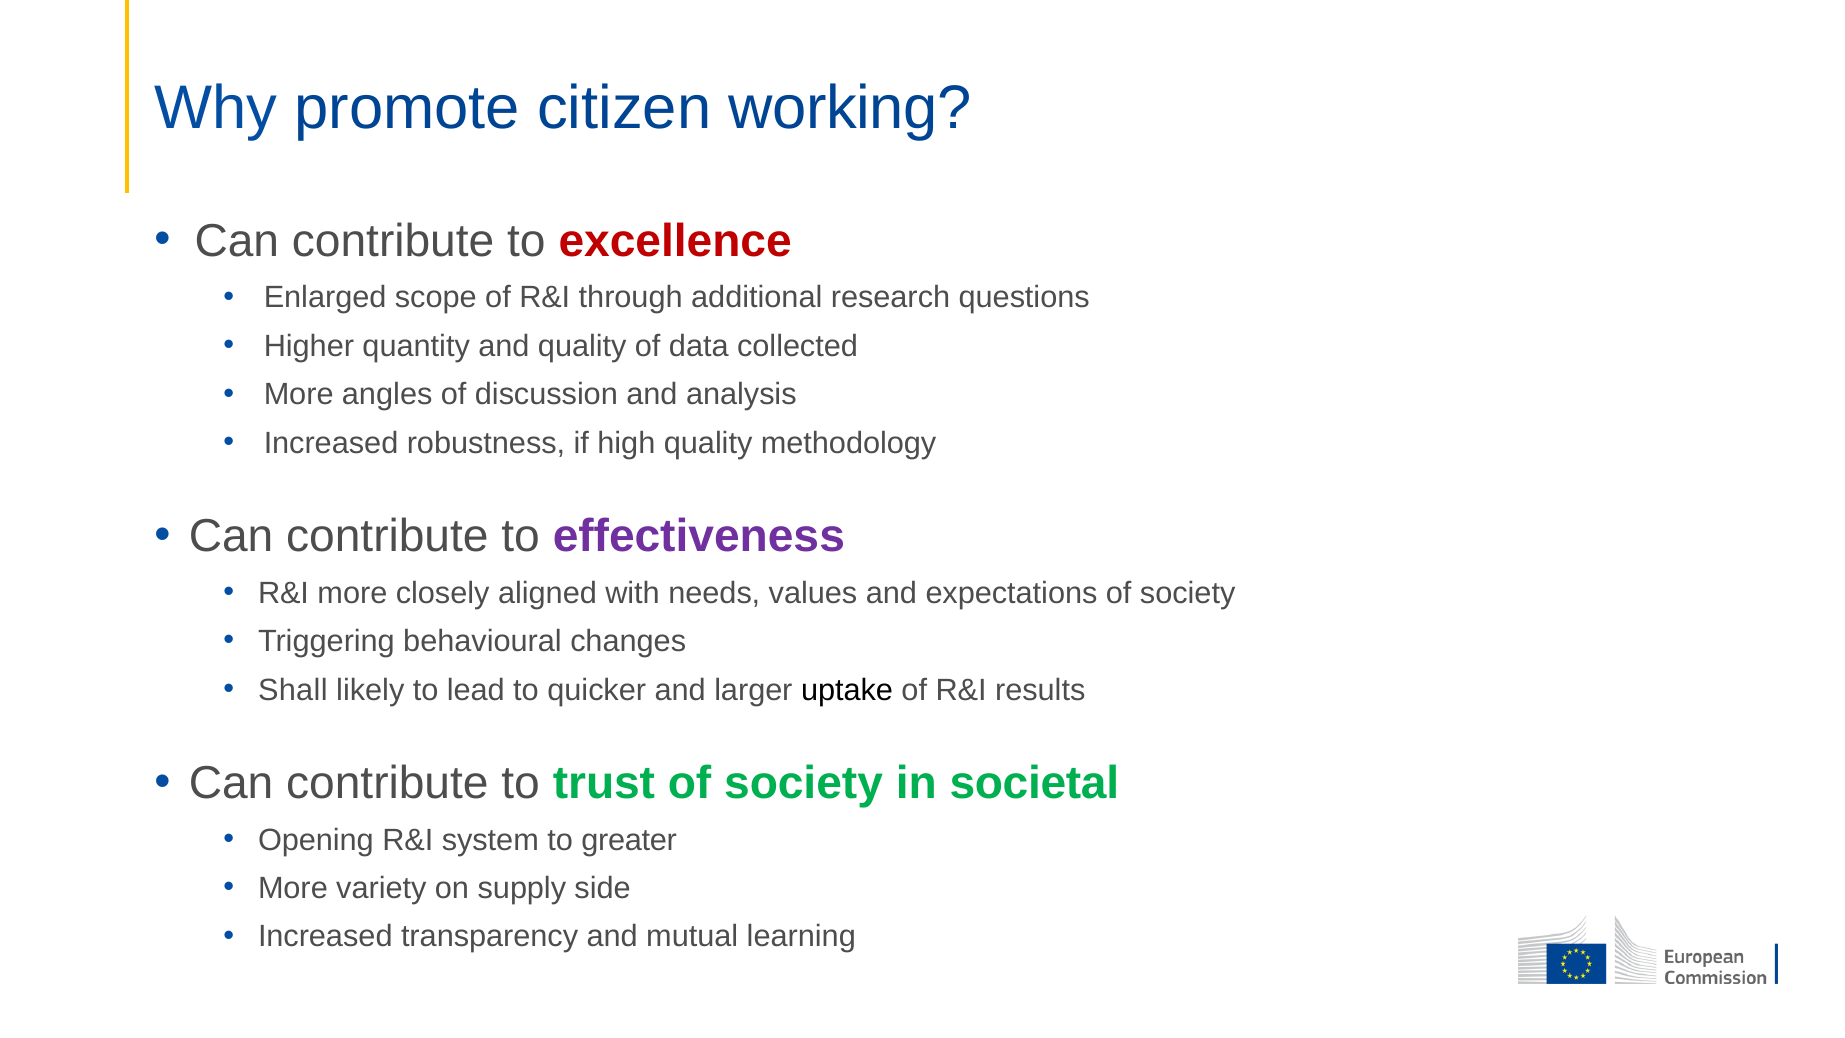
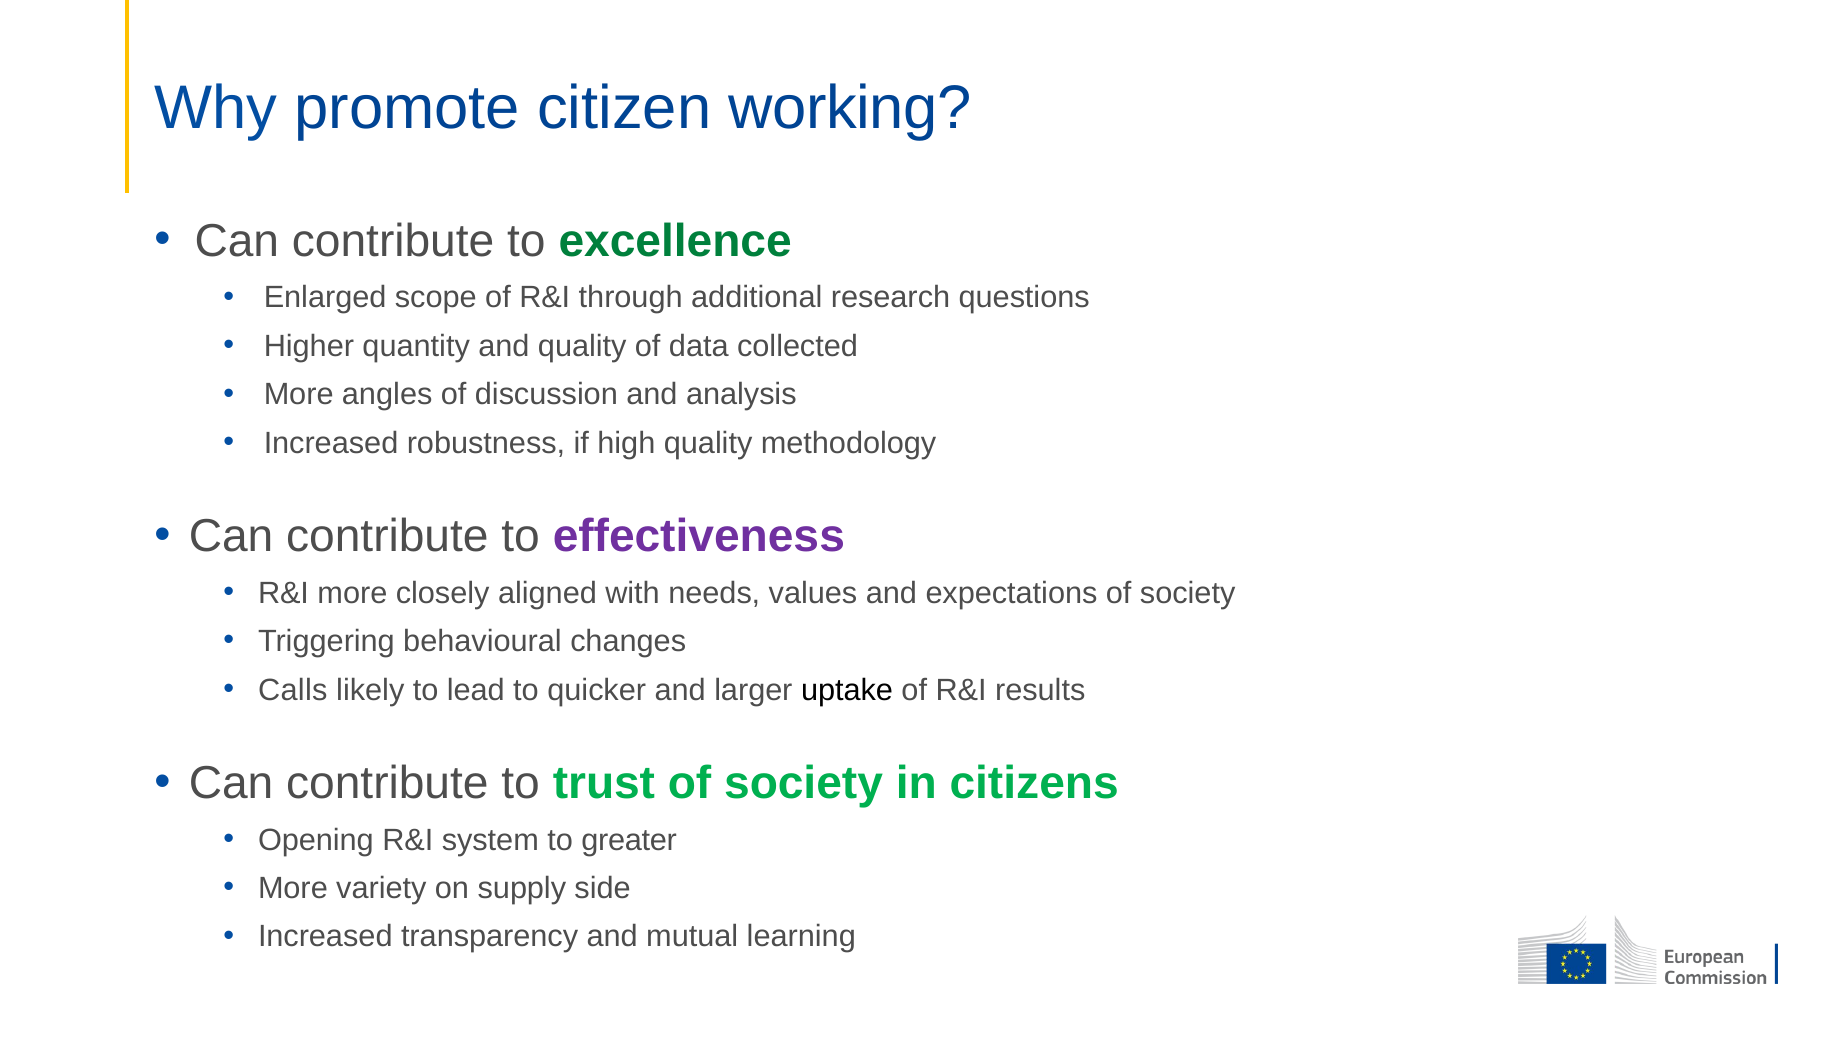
excellence colour: red -> green (675, 241)
Shall: Shall -> Calls (293, 690)
societal: societal -> citizens (1034, 783)
